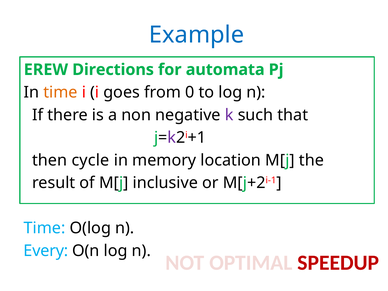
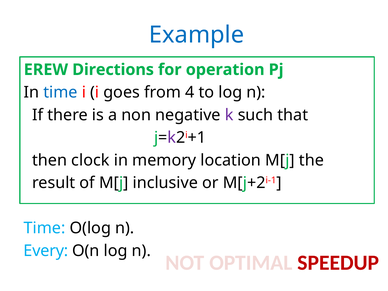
automata: automata -> operation (225, 70)
time colour: orange -> blue (60, 92)
0: 0 -> 4 (190, 92)
cycle: cycle -> clock (90, 160)
